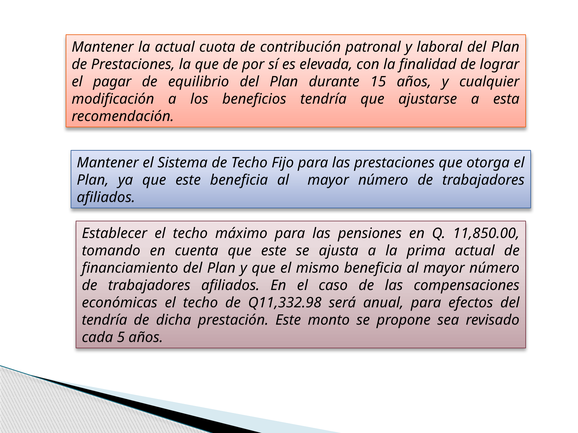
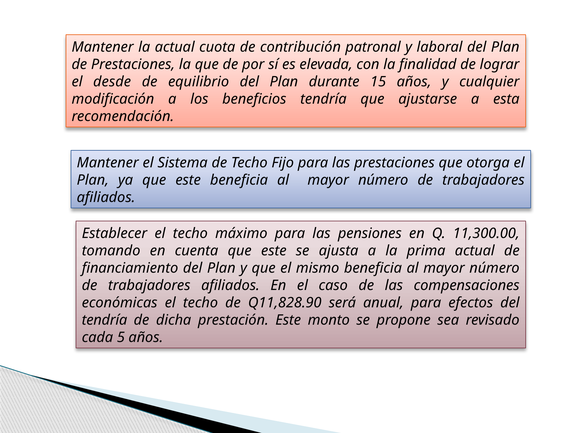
pagar: pagar -> desde (112, 82)
11,850.00: 11,850.00 -> 11,300.00 (486, 234)
Q11,332.98: Q11,332.98 -> Q11,828.90 (285, 303)
